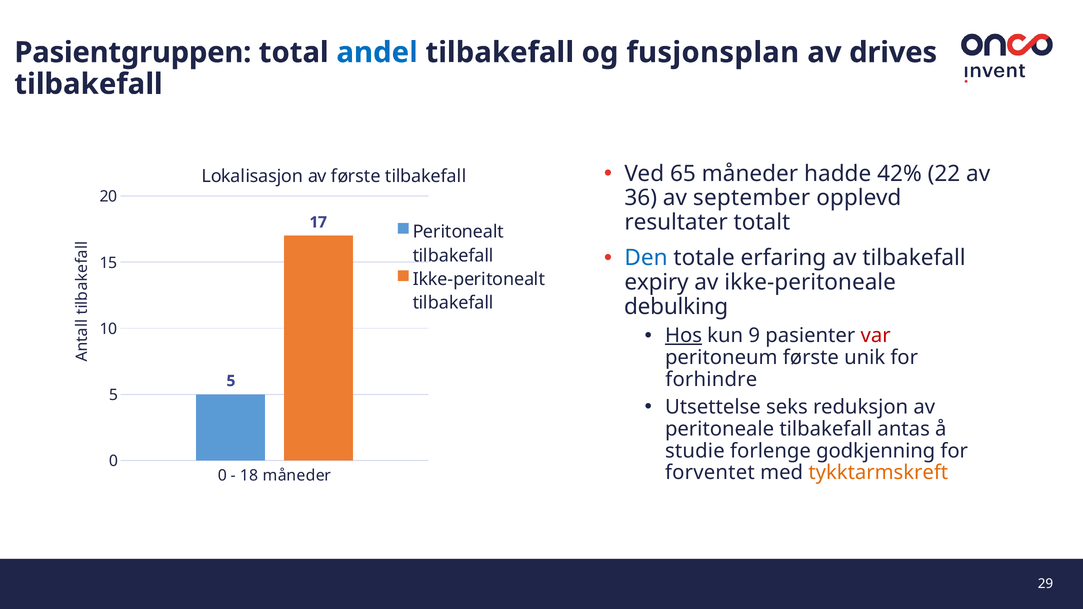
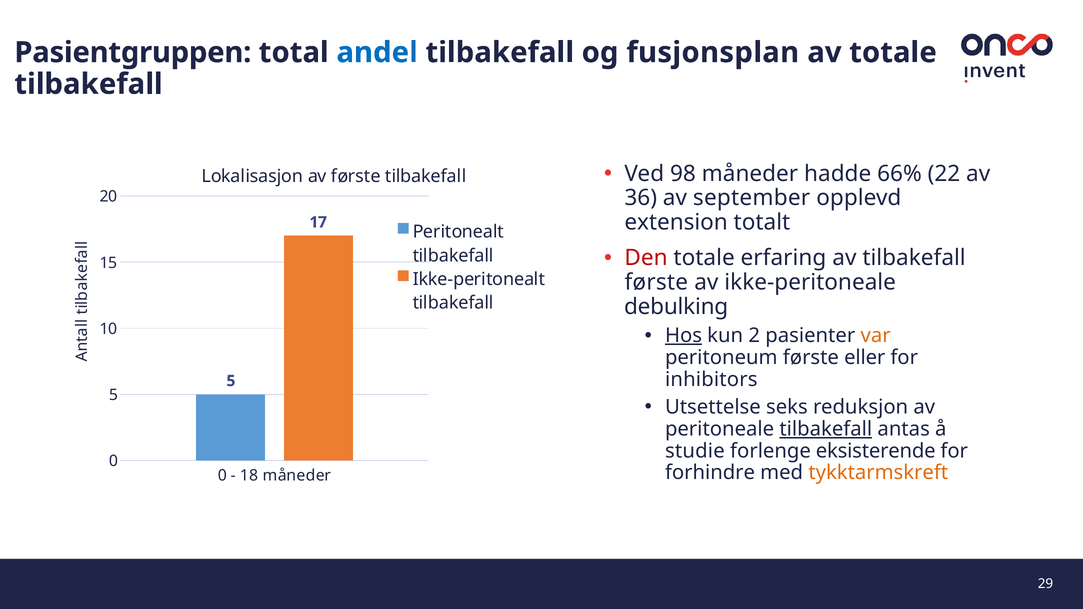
av drives: drives -> totale (893, 53)
65: 65 -> 98 (683, 174)
42%: 42% -> 66% (899, 174)
resultater: resultater -> extension (676, 222)
Den colour: blue -> red (646, 258)
expiry: expiry -> første (656, 282)
9: 9 -> 2 (754, 336)
var colour: red -> orange (876, 336)
unik: unik -> eller (865, 358)
forhindre: forhindre -> inhibitors (711, 380)
tilbakefall underline: none -> present (826, 429)
godkjenning: godkjenning -> eksisterende (876, 451)
forventet: forventet -> forhindre (710, 473)
